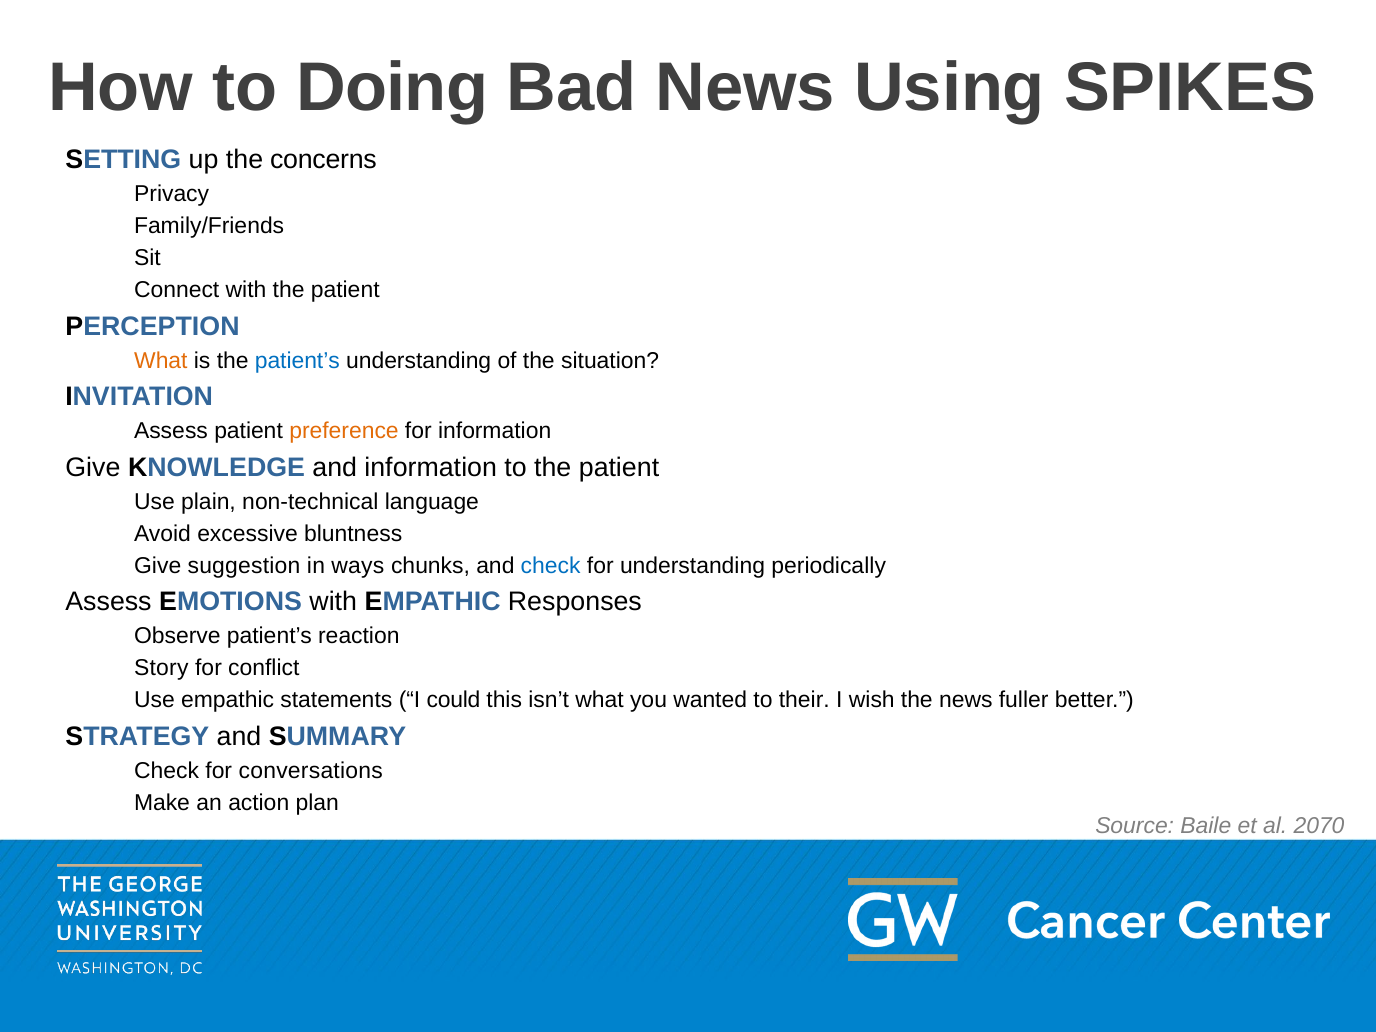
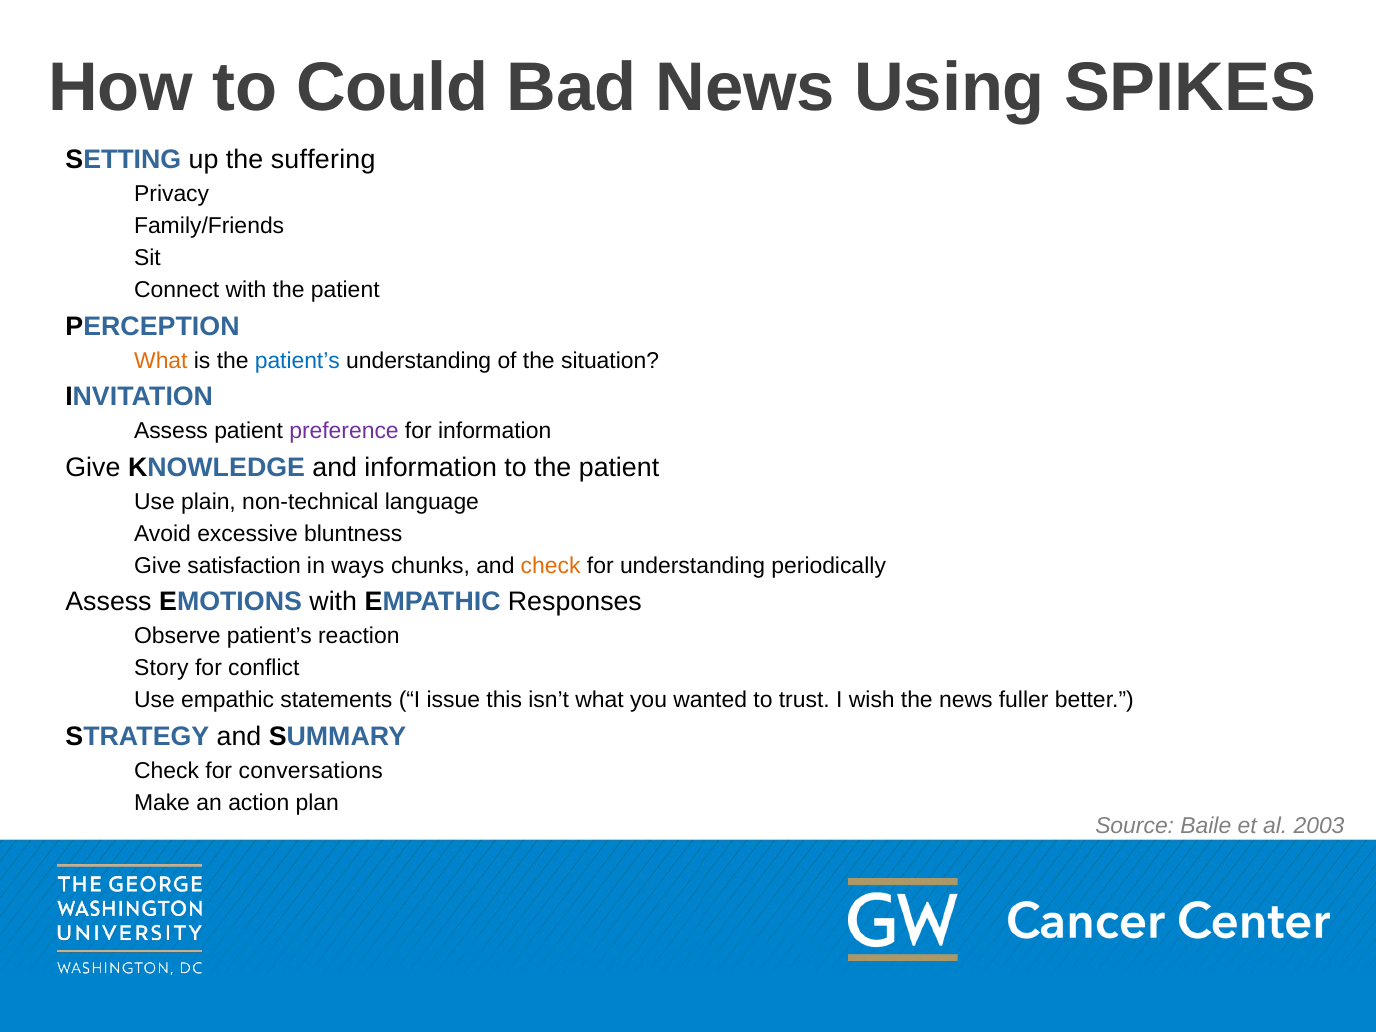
Doing: Doing -> Could (392, 87)
concerns: concerns -> suffering (323, 160)
preference colour: orange -> purple (344, 431)
suggestion: suggestion -> satisfaction (244, 566)
check colour: blue -> orange (551, 566)
could: could -> issue (453, 700)
their: their -> trust (804, 700)
2070: 2070 -> 2003 (1319, 826)
